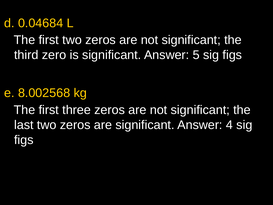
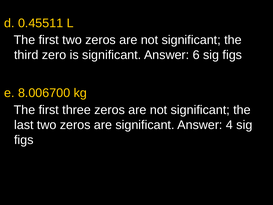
0.04684: 0.04684 -> 0.45511 (41, 23)
5: 5 -> 6 (196, 55)
8.002568: 8.002568 -> 8.006700 (44, 93)
